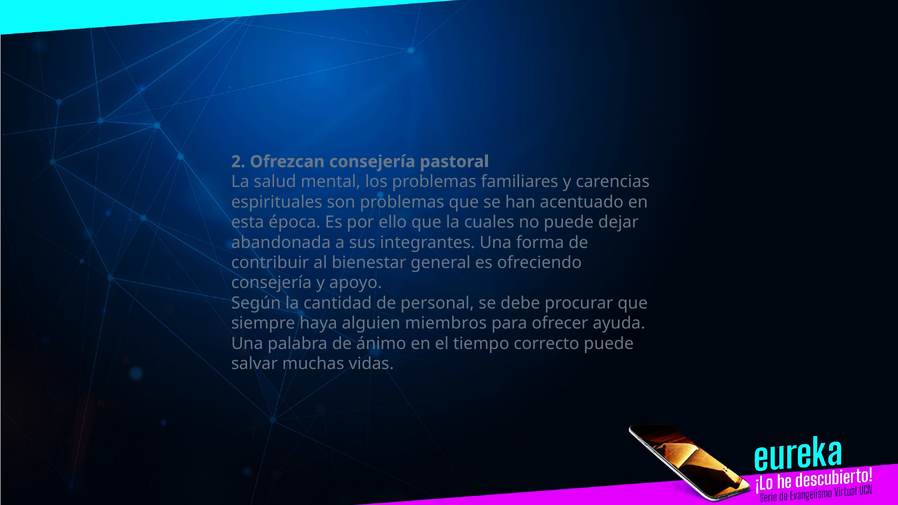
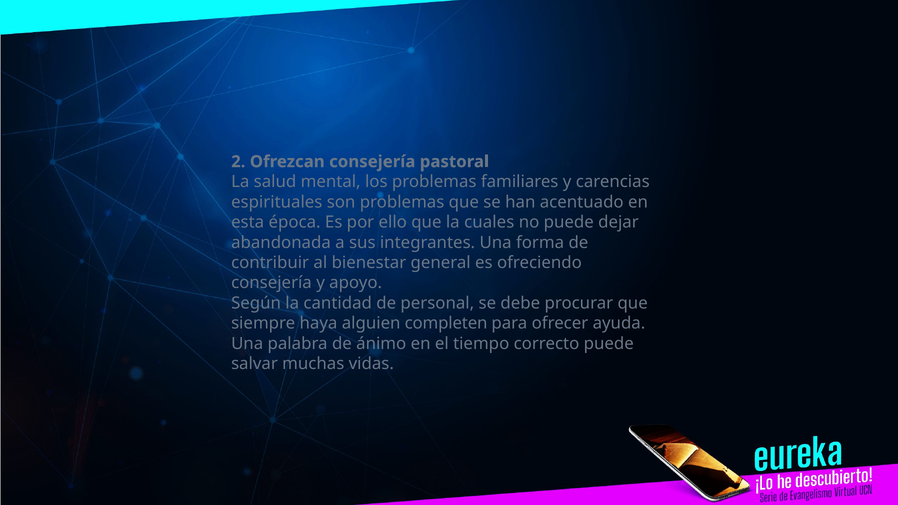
miembros: miembros -> completen (446, 323)
